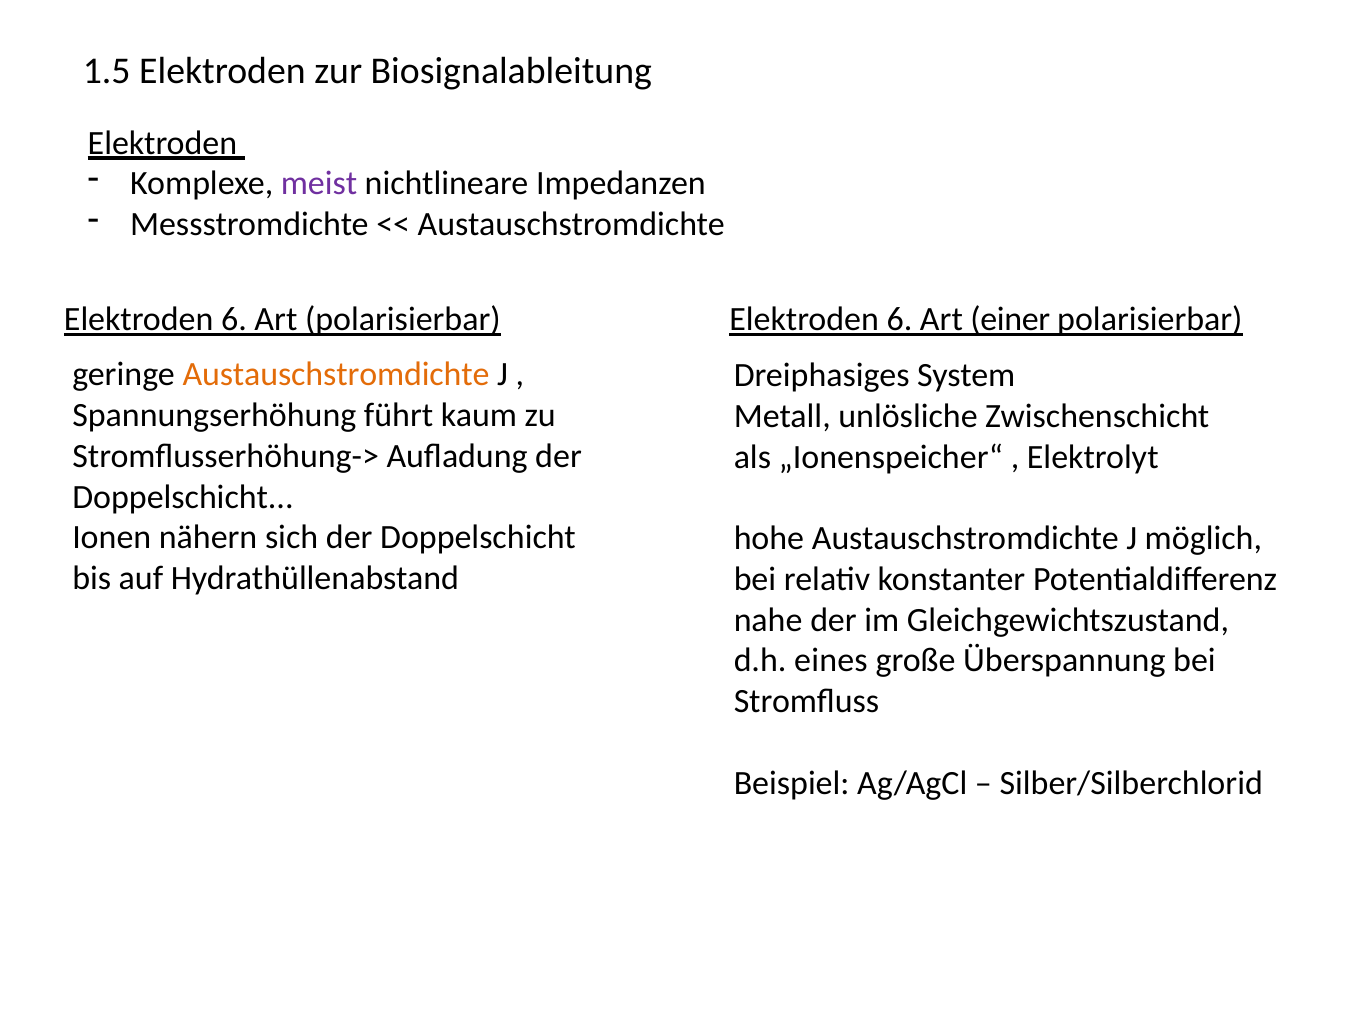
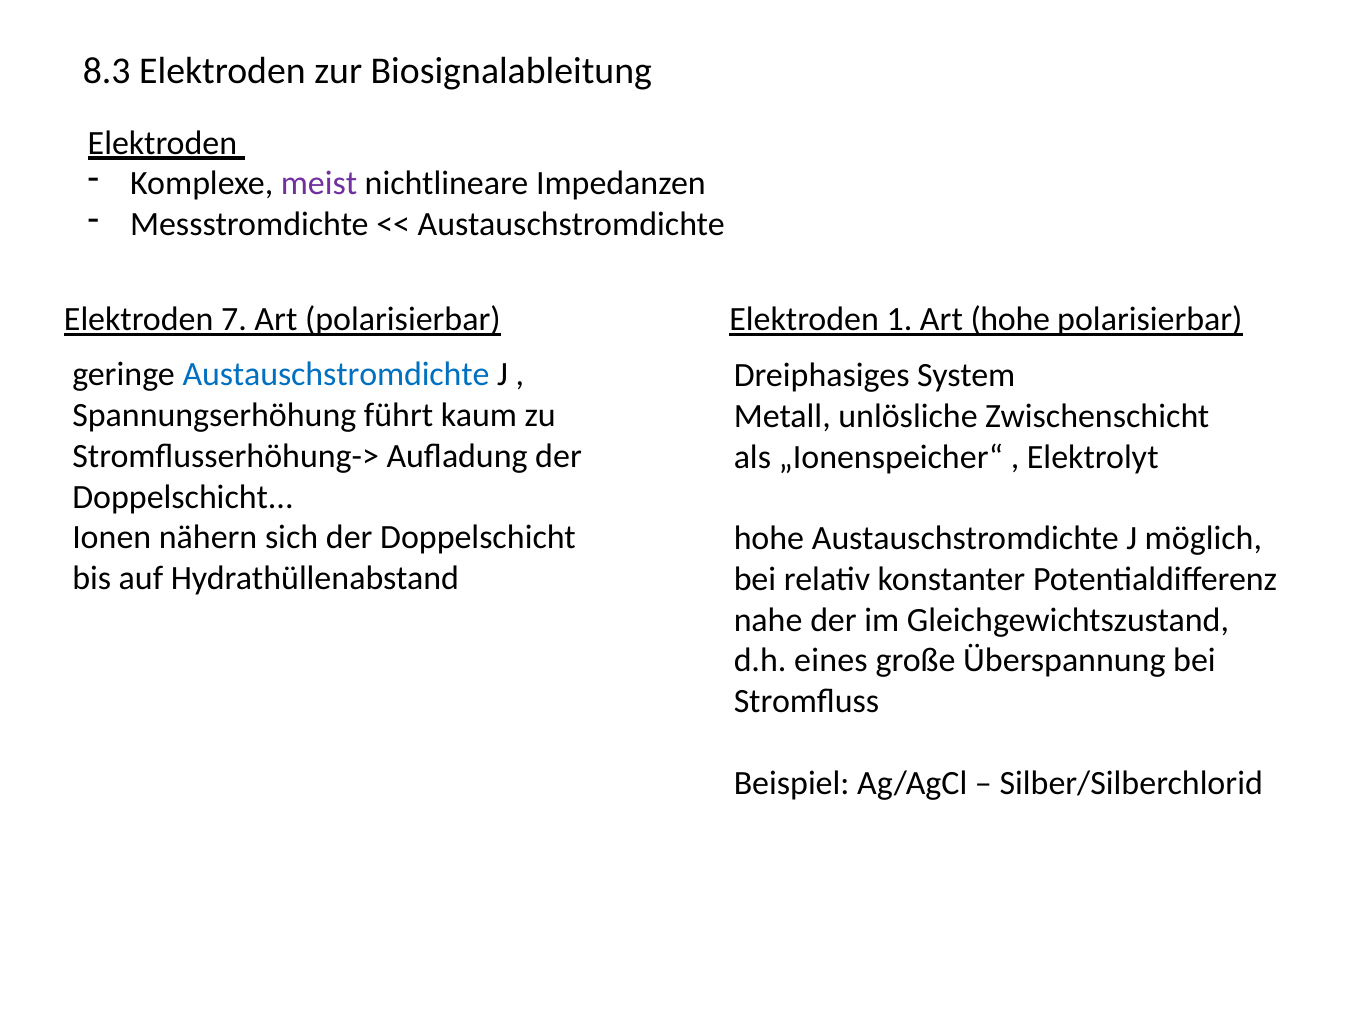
1.5: 1.5 -> 8.3 (107, 71)
6: 6 -> 7 (234, 320)
polarisierbar Elektroden 6: 6 -> 1 (899, 320)
Art einer: einer -> hohe (1010, 320)
Austauschstromdichte colour: orange -> blue (336, 375)
